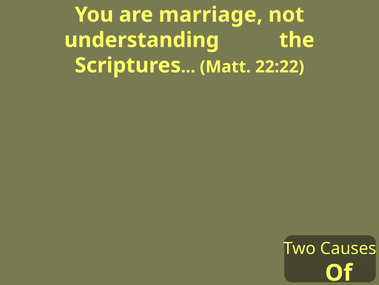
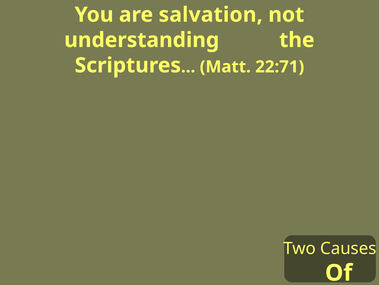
marriage: marriage -> salvation (211, 15)
22:22: 22:22 -> 22:71 (280, 67)
